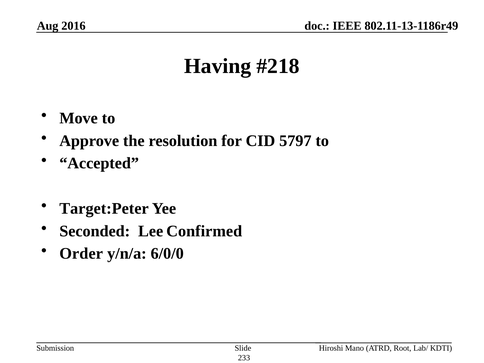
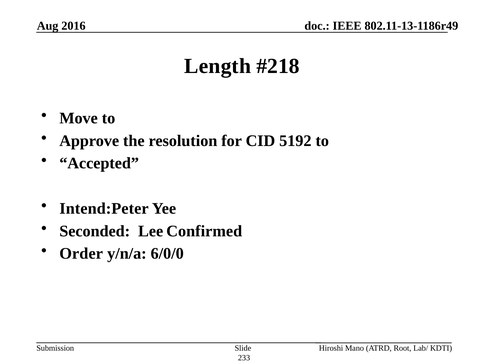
Having: Having -> Length (218, 66)
5797: 5797 -> 5192 (295, 141)
Target:Peter: Target:Peter -> Intend:Peter (104, 208)
